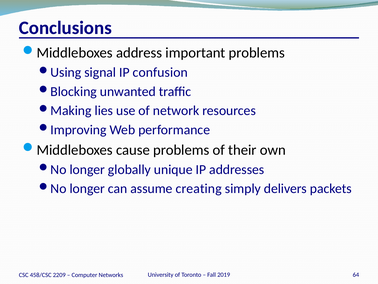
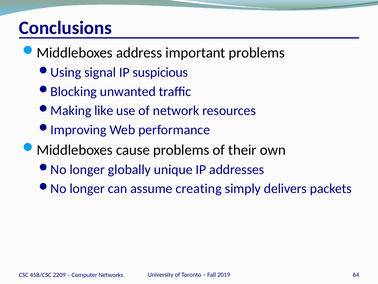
confusion: confusion -> suspicious (160, 72)
lies: lies -> like (104, 111)
